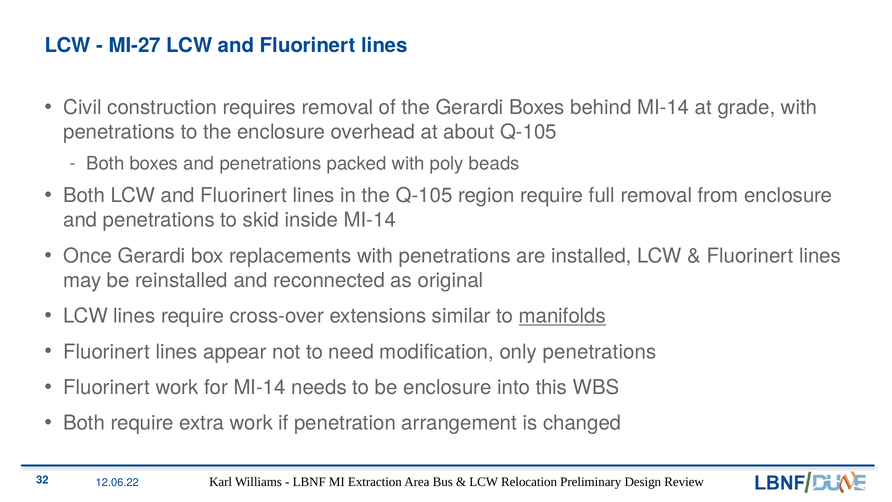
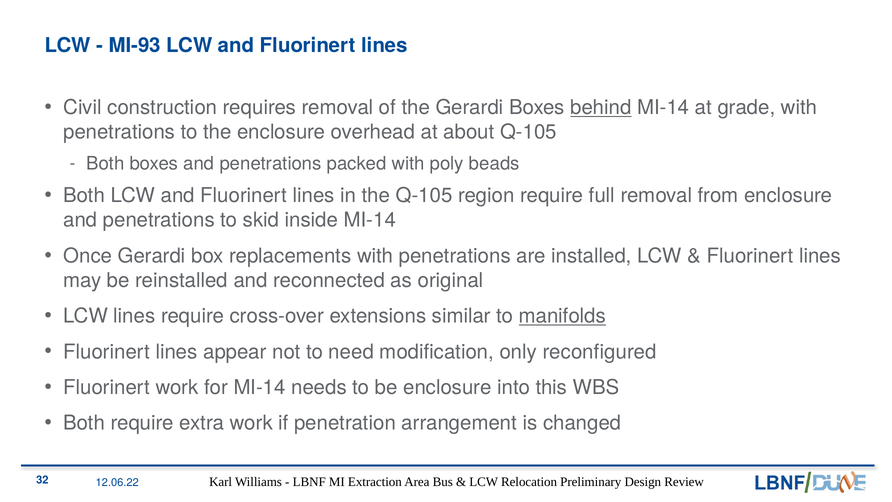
MI-27: MI-27 -> MI-93 (135, 45)
behind underline: none -> present (601, 108)
only penetrations: penetrations -> reconfigured (600, 352)
